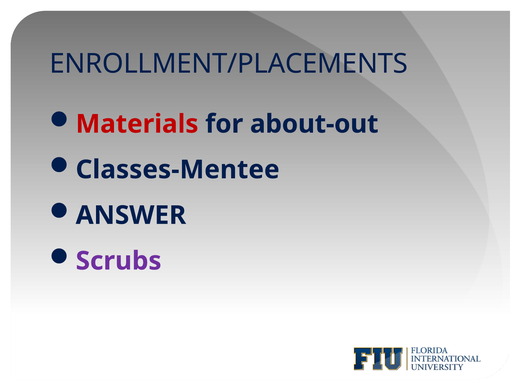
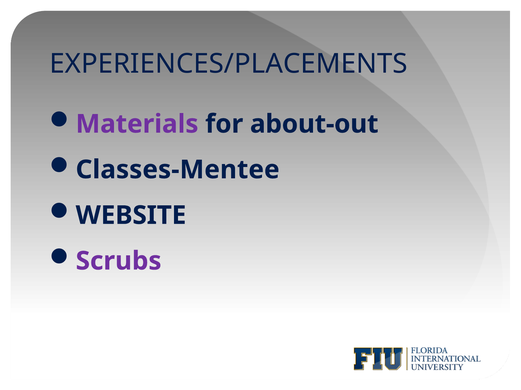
ENROLLMENT/PLACEMENTS: ENROLLMENT/PLACEMENTS -> EXPERIENCES/PLACEMENTS (229, 64)
Materials colour: red -> purple (137, 124)
ANSWER: ANSWER -> WEBSITE (131, 216)
